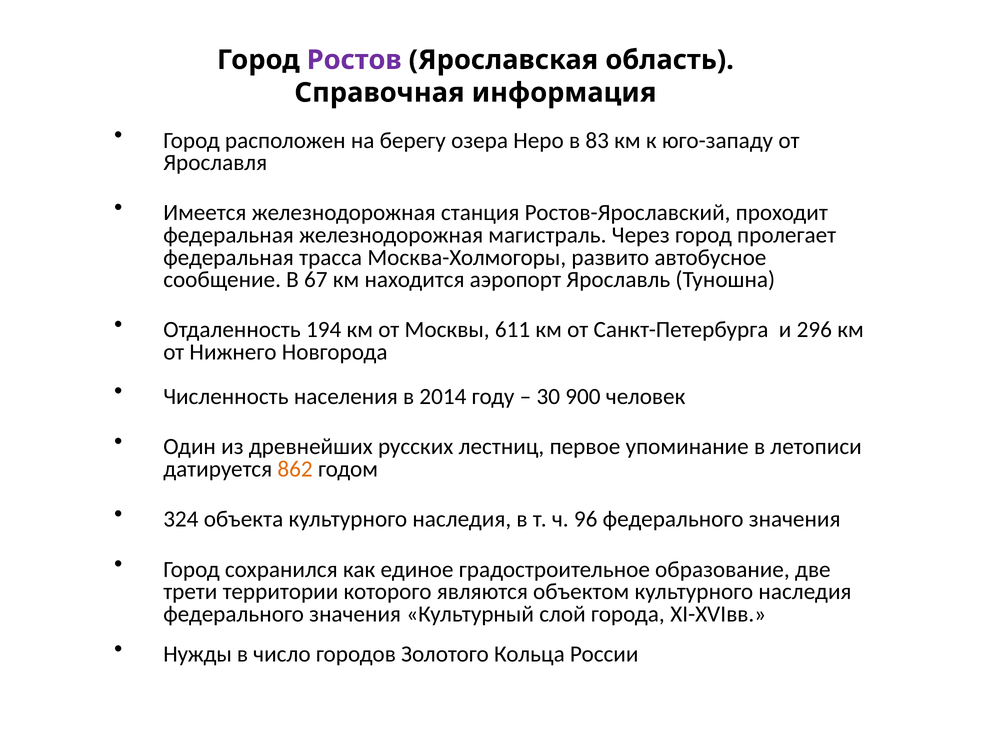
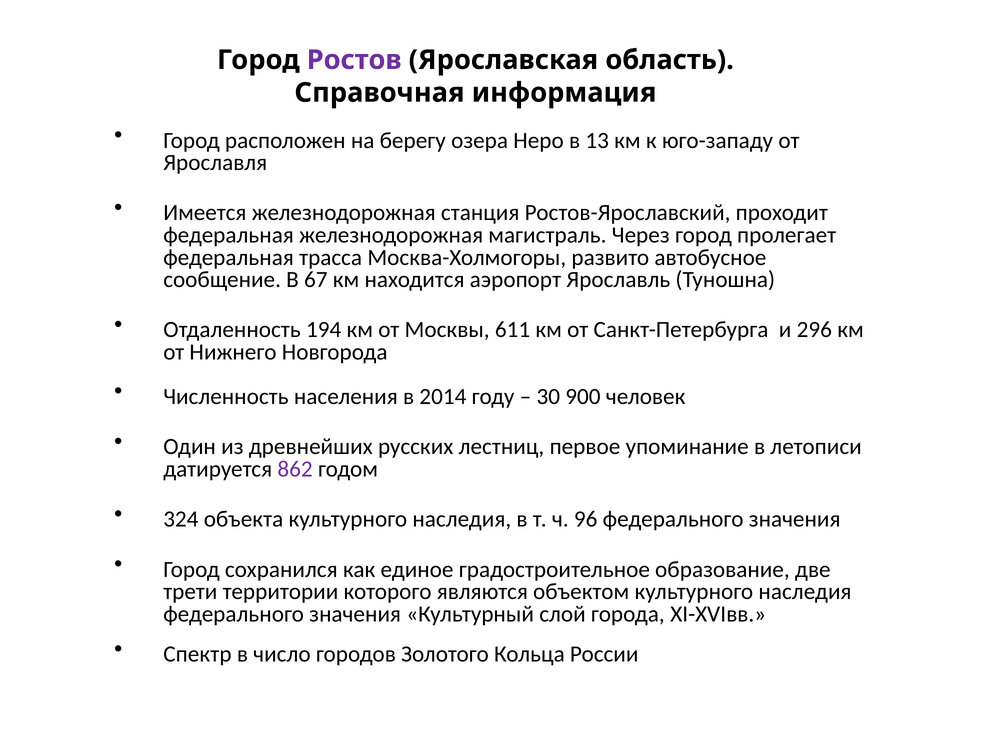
83: 83 -> 13 (597, 140)
862 colour: orange -> purple (295, 469)
Нужды: Нужды -> Спектр (197, 654)
